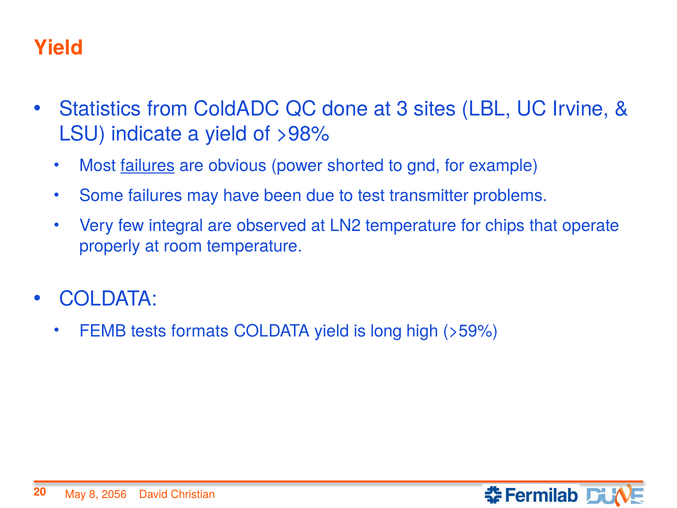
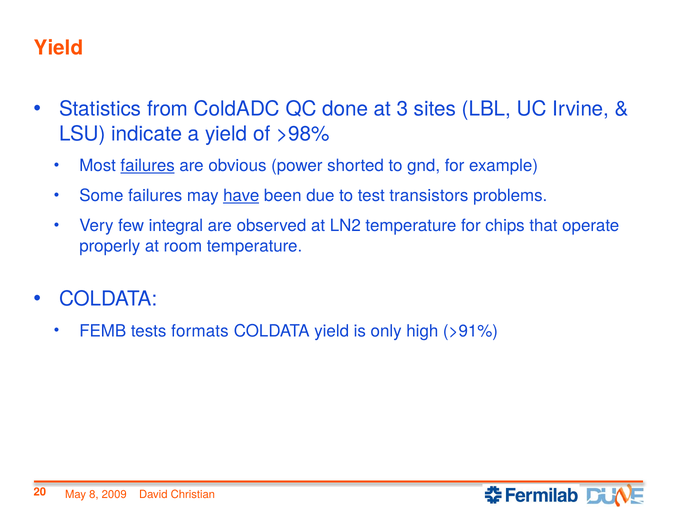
have underline: none -> present (241, 196)
transmitter: transmitter -> transistors (429, 196)
long: long -> only (386, 331)
>59%: >59% -> >91% (470, 331)
2056: 2056 -> 2009 (114, 494)
